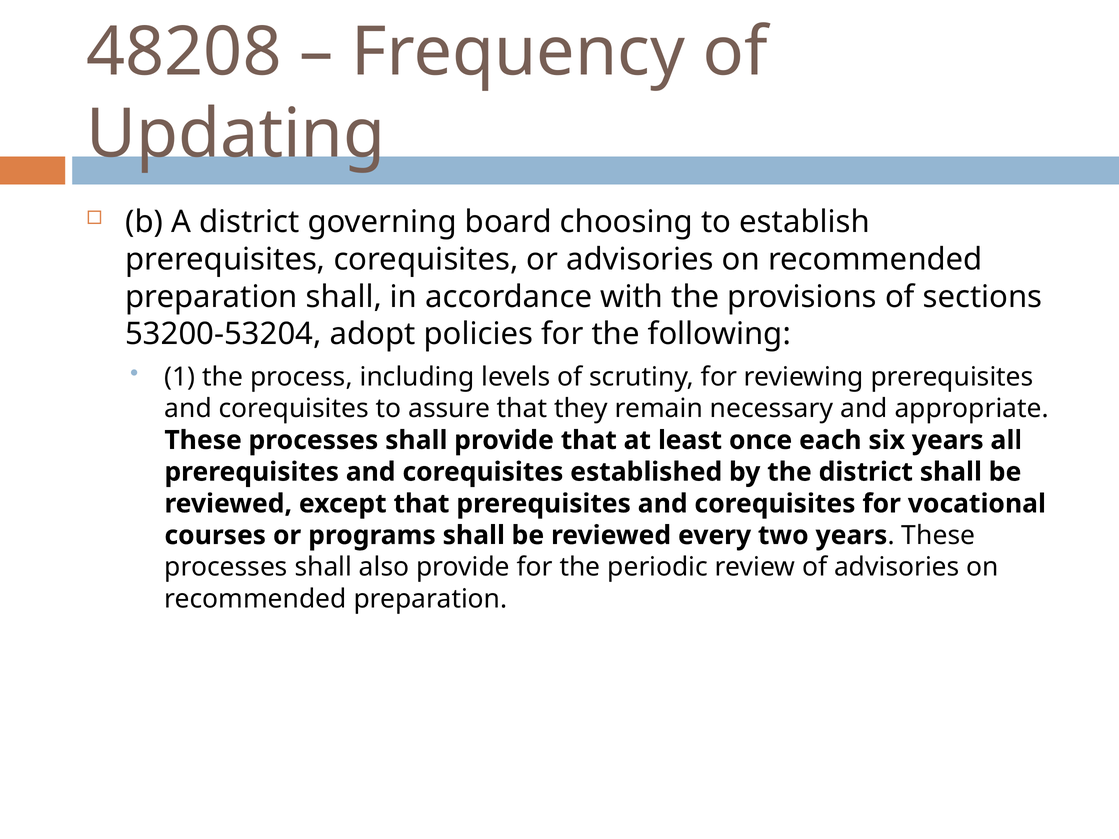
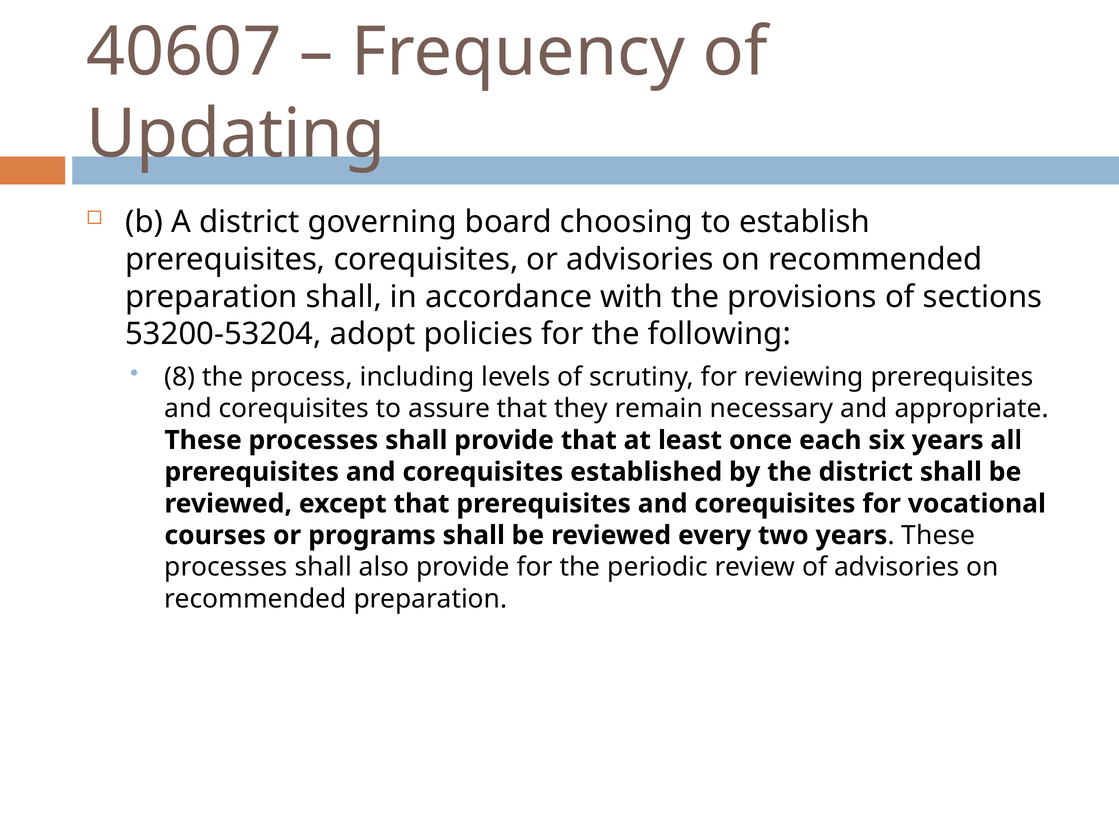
48208: 48208 -> 40607 (184, 52)
1: 1 -> 8 (180, 377)
